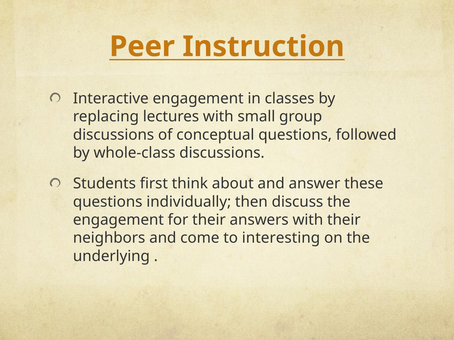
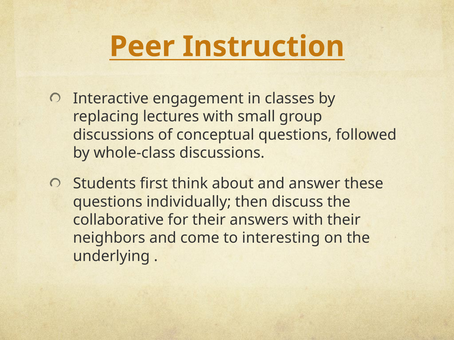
engagement: engagement -> collaborative (118, 220)
